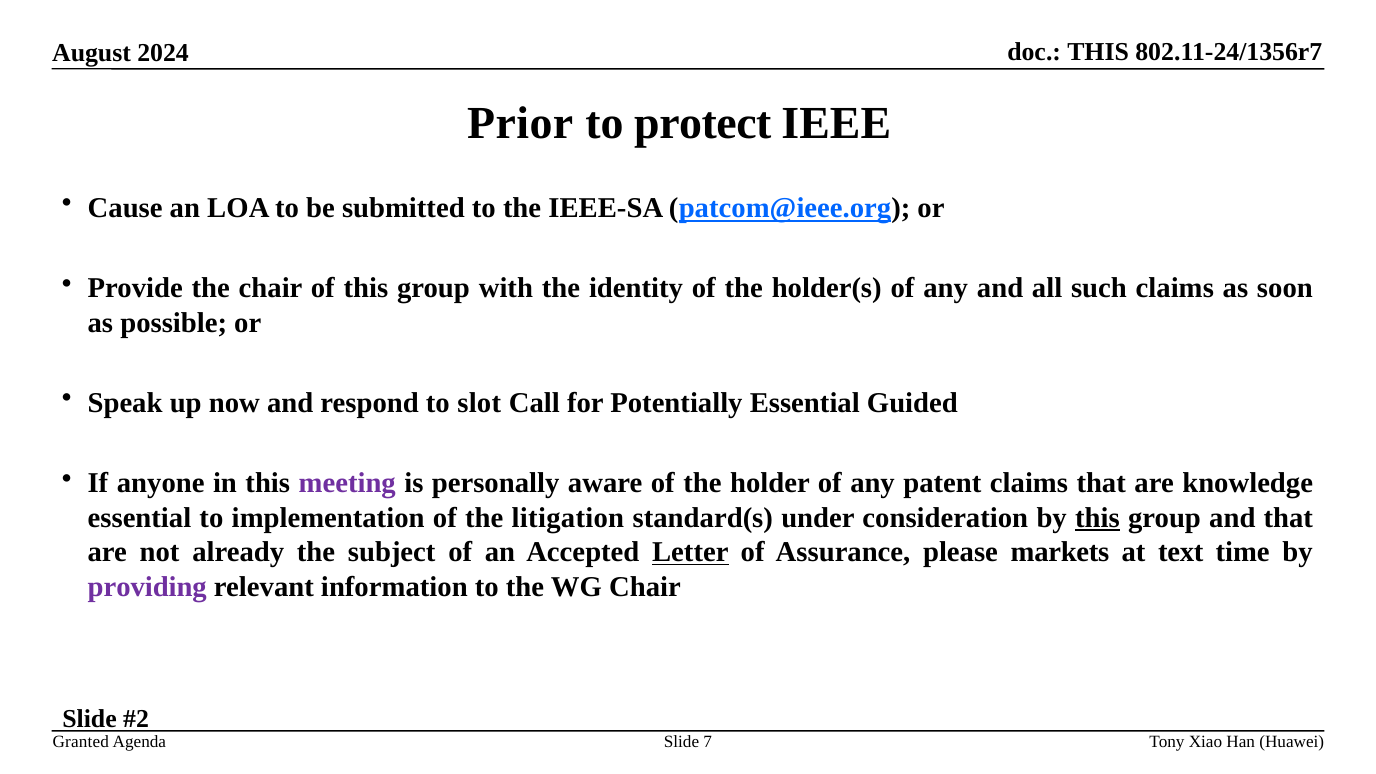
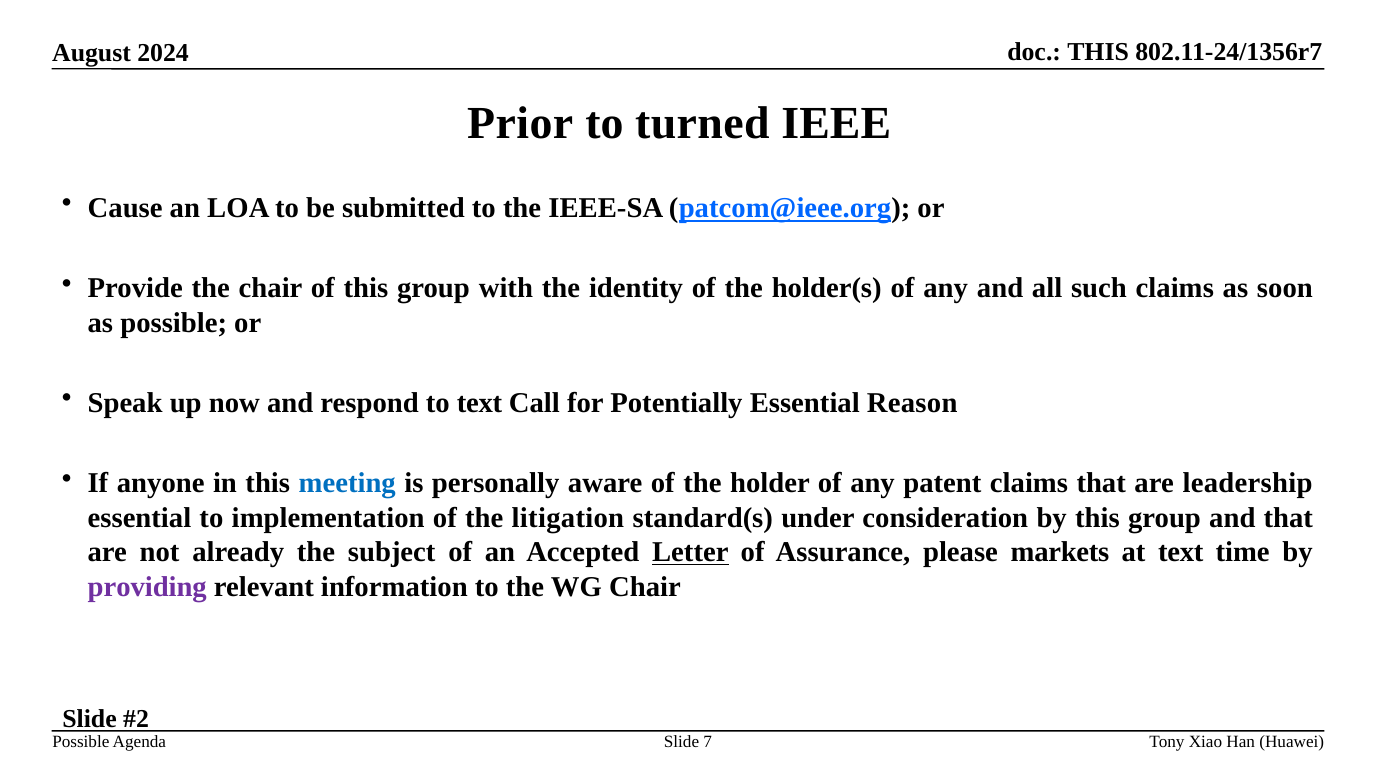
protect: protect -> turned (702, 124)
to slot: slot -> text (480, 403)
Guided: Guided -> Reason (912, 403)
meeting colour: purple -> blue (347, 483)
knowledge: knowledge -> leadership (1248, 483)
this underline: present -> none (1097, 518)
Granted: Granted -> Possible (81, 742)
